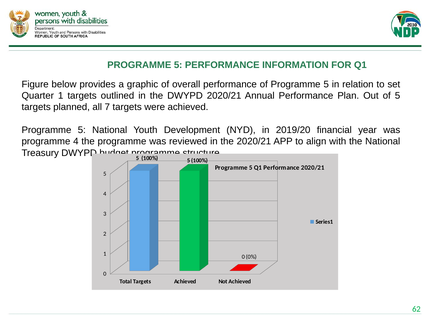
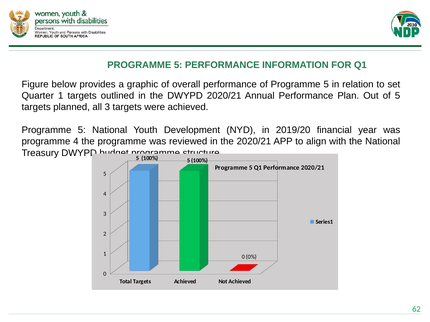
all 7: 7 -> 3 (107, 107)
